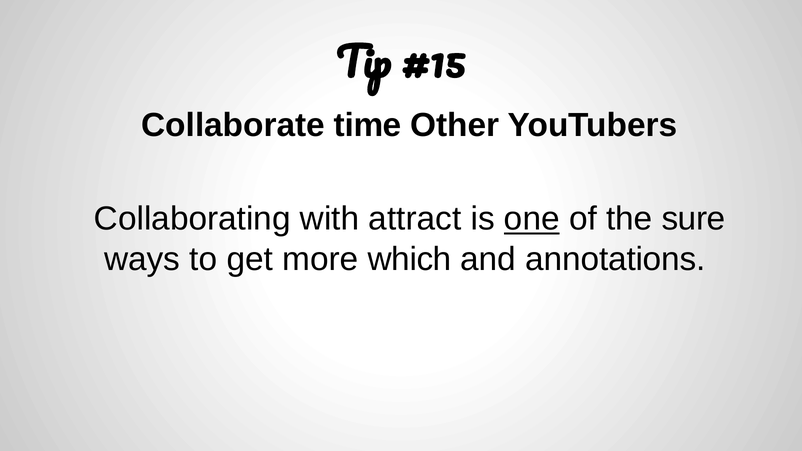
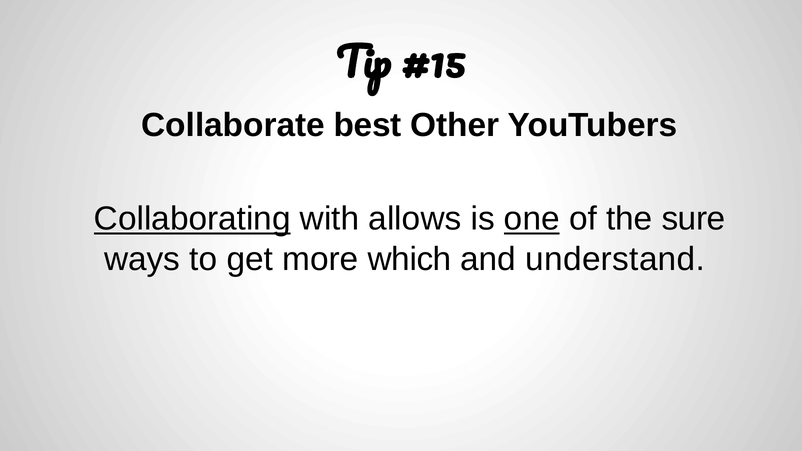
time: time -> best (368, 125)
Collaborating underline: none -> present (192, 219)
attract: attract -> allows (415, 219)
annotations: annotations -> understand (615, 259)
